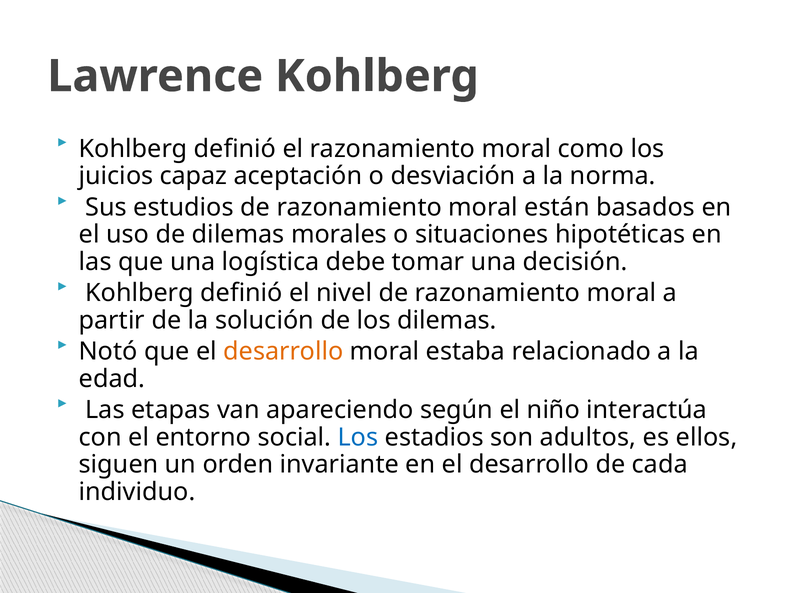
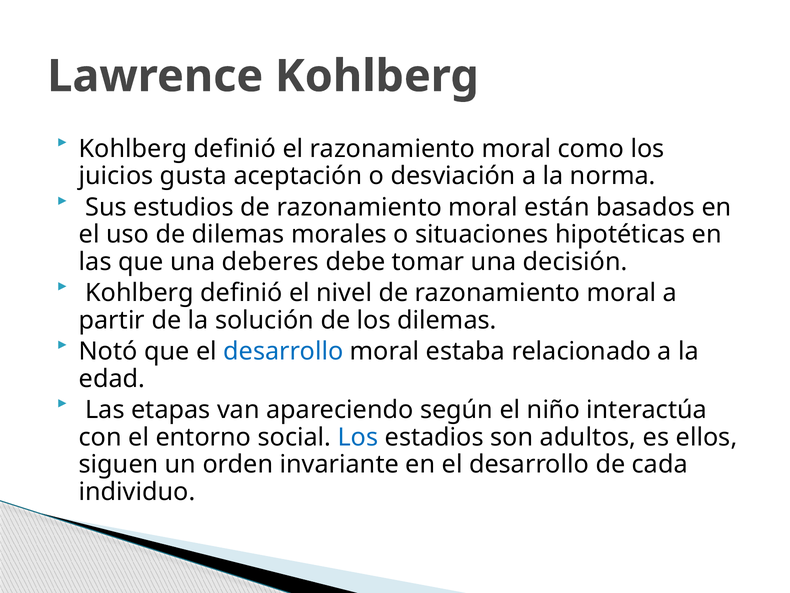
capaz: capaz -> gusta (193, 176)
logística: logística -> deberes (271, 262)
desarrollo colour: orange -> blue (283, 351)
